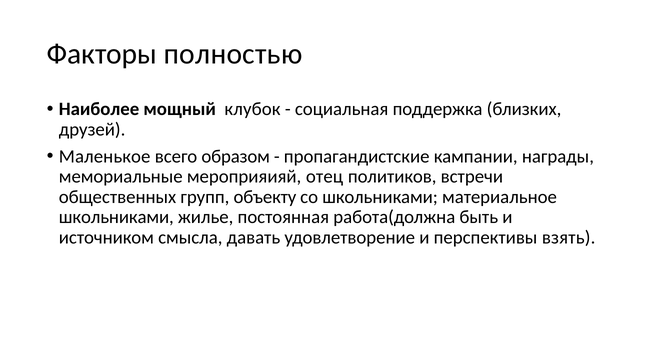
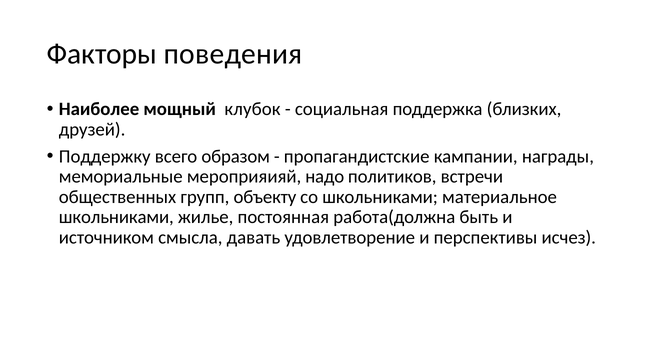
полностью: полностью -> поведения (233, 54)
Маленькое: Маленькое -> Поддержку (105, 156)
отец: отец -> надо (325, 177)
взять: взять -> исчез (569, 237)
